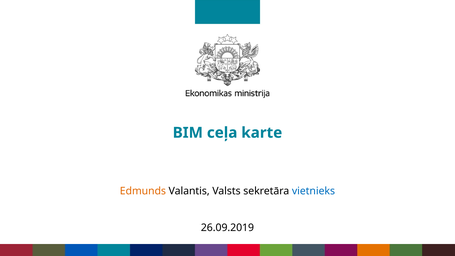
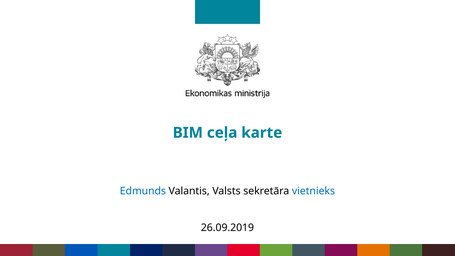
Edmunds colour: orange -> blue (143, 191)
